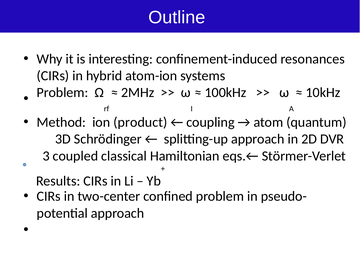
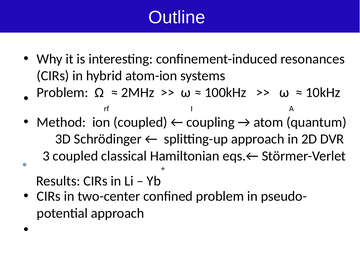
ion product: product -> coupled (140, 122)
